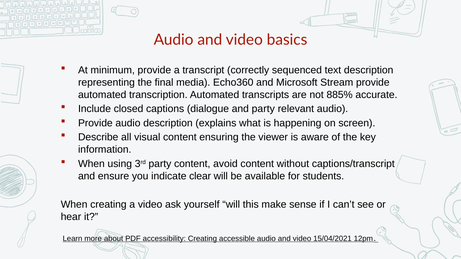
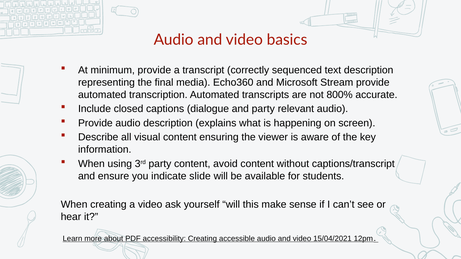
885%: 885% -> 800% (340, 95)
clear: clear -> slide (200, 176)
